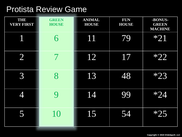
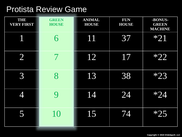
79: 79 -> 37 (126, 38)
48: 48 -> 38 (126, 76)
99: 99 -> 24 (126, 94)
54: 54 -> 74 (126, 113)
